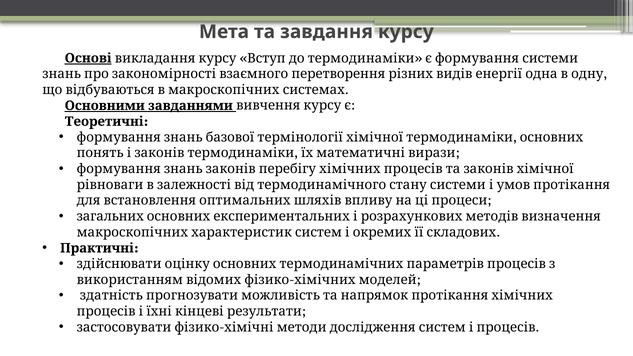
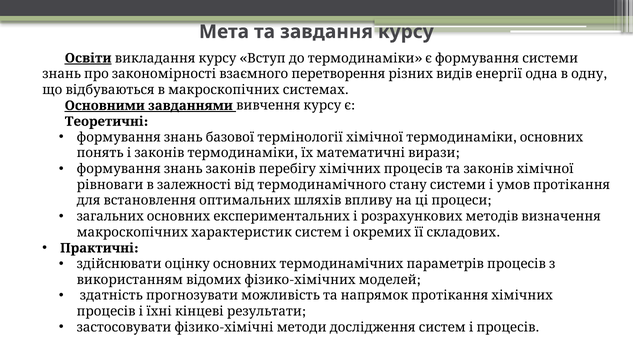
Основі: Основі -> Освіти (88, 58)
